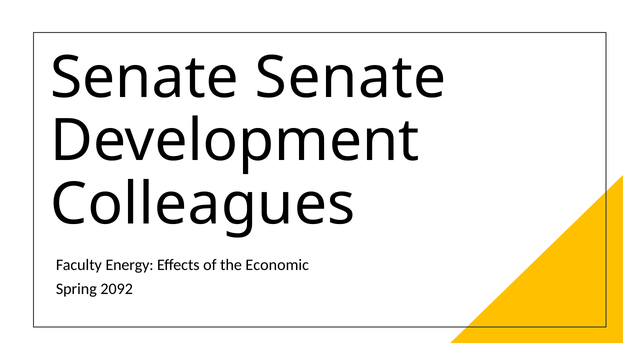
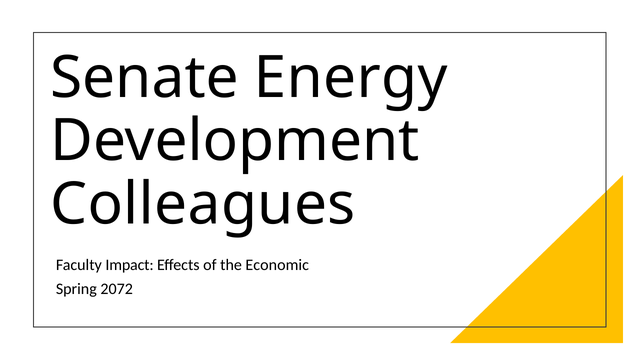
Senate Senate: Senate -> Energy (351, 78)
Energy: Energy -> Impact (130, 265)
2092: 2092 -> 2072 (117, 289)
